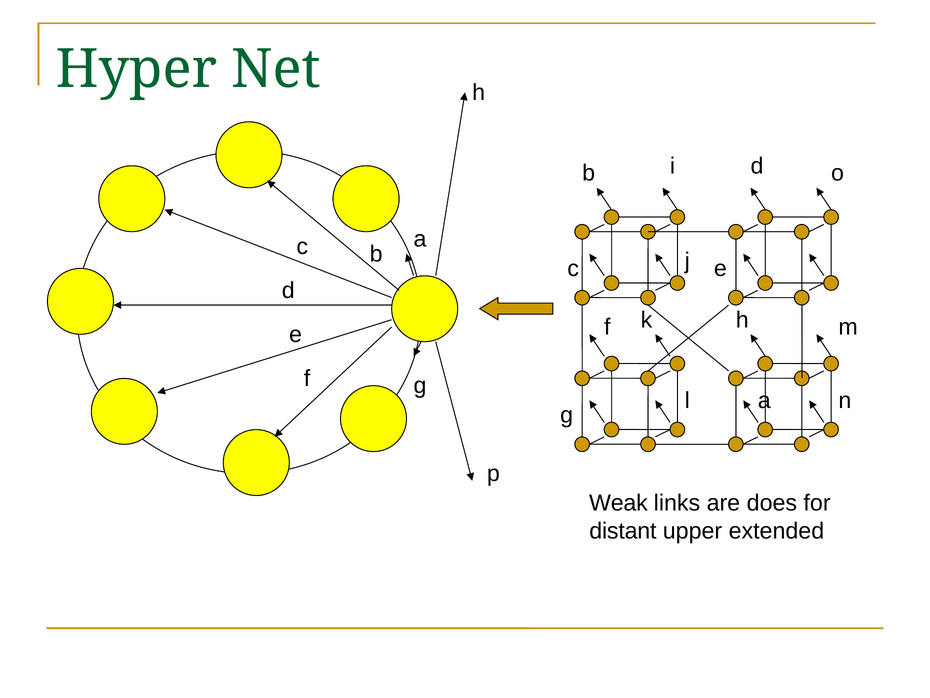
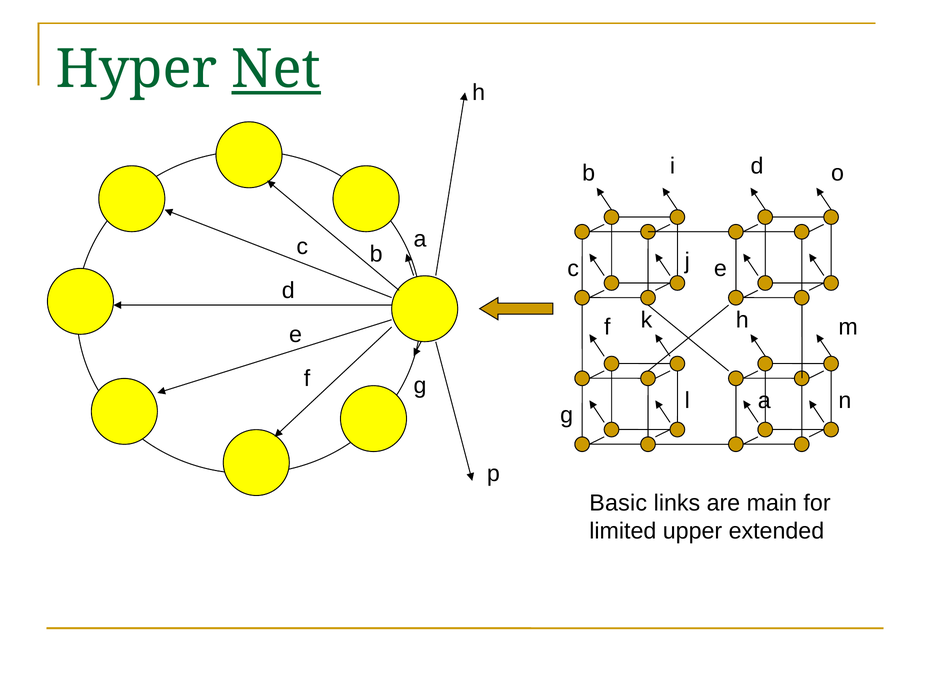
Net underline: none -> present (276, 69)
Weak: Weak -> Basic (618, 503)
does: does -> main (772, 503)
distant: distant -> limited (623, 531)
